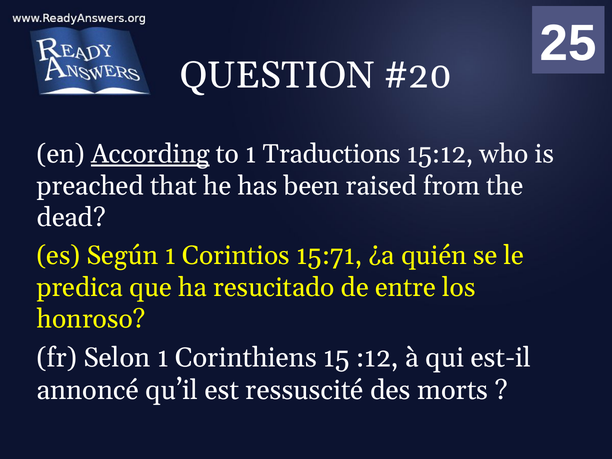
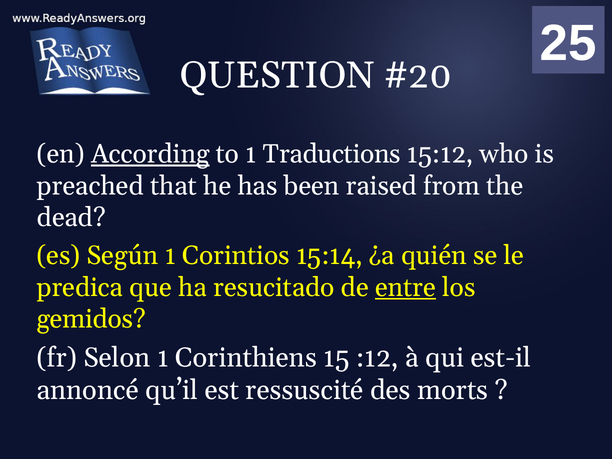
15:71: 15:71 -> 15:14 (329, 256)
entre underline: none -> present (406, 287)
honroso: honroso -> gemidos (91, 319)
